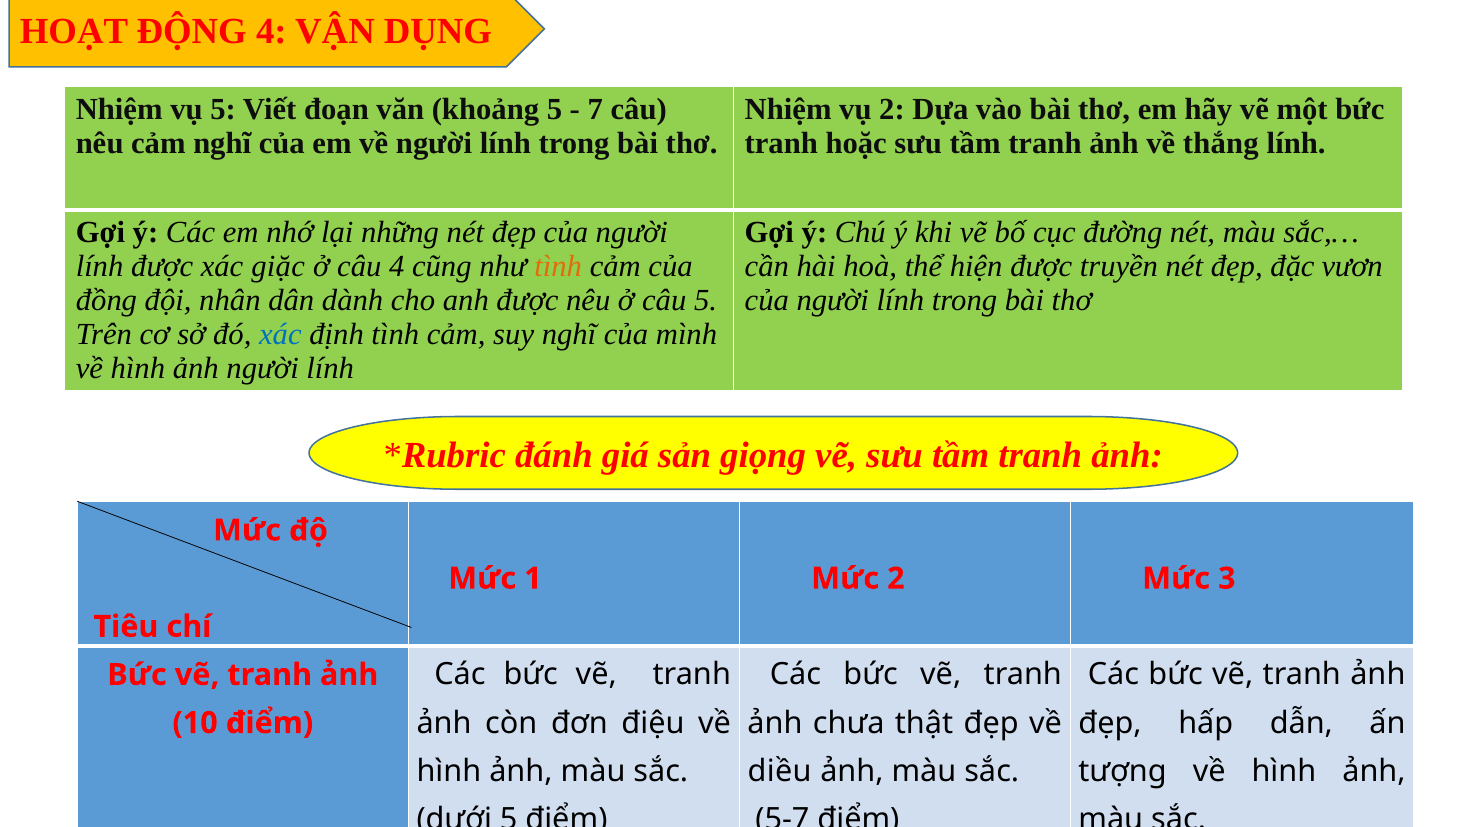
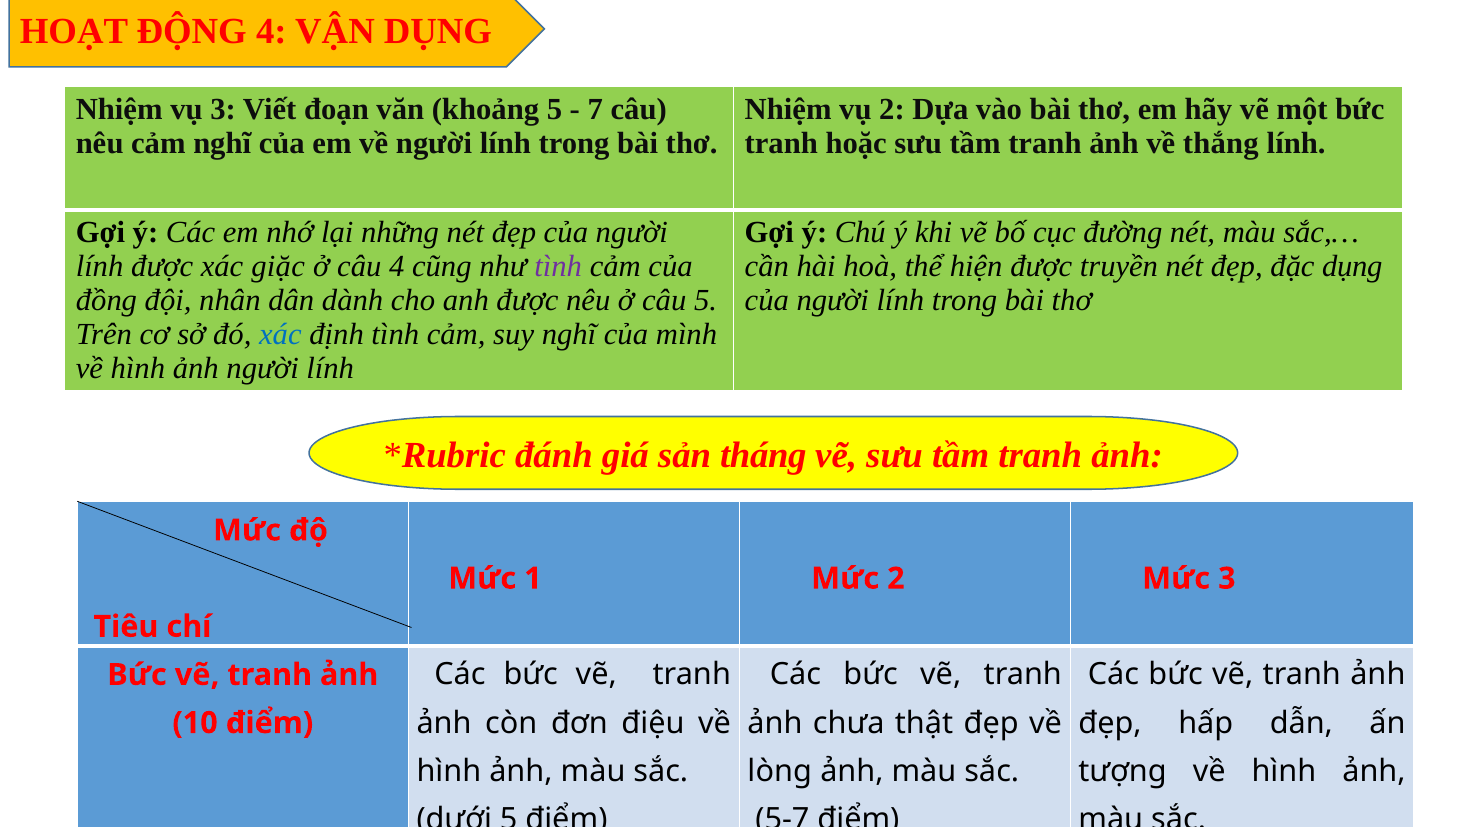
vụ 5: 5 -> 3 (223, 110)
tình colour: orange -> purple (558, 266)
đặc vươn: vươn -> dụng (1352, 266)
giọng: giọng -> tháng (763, 455)
diều: diều -> lòng (780, 771)
